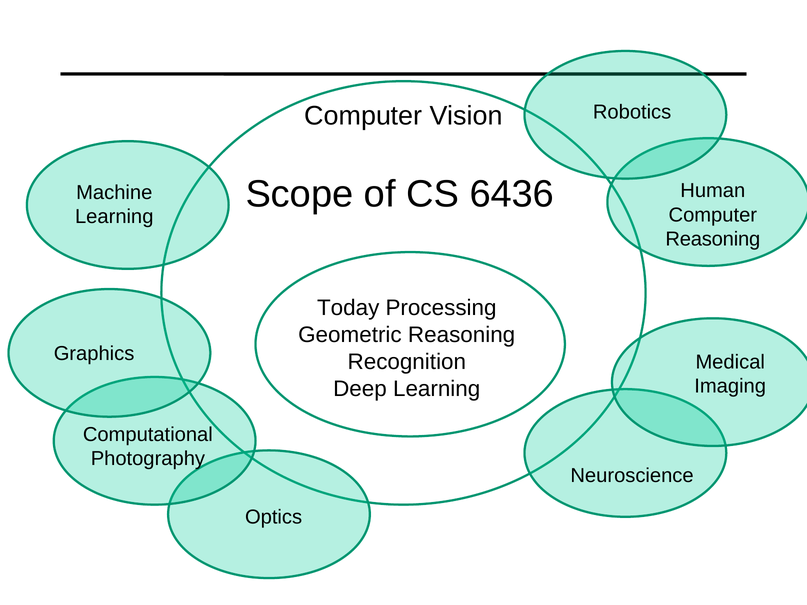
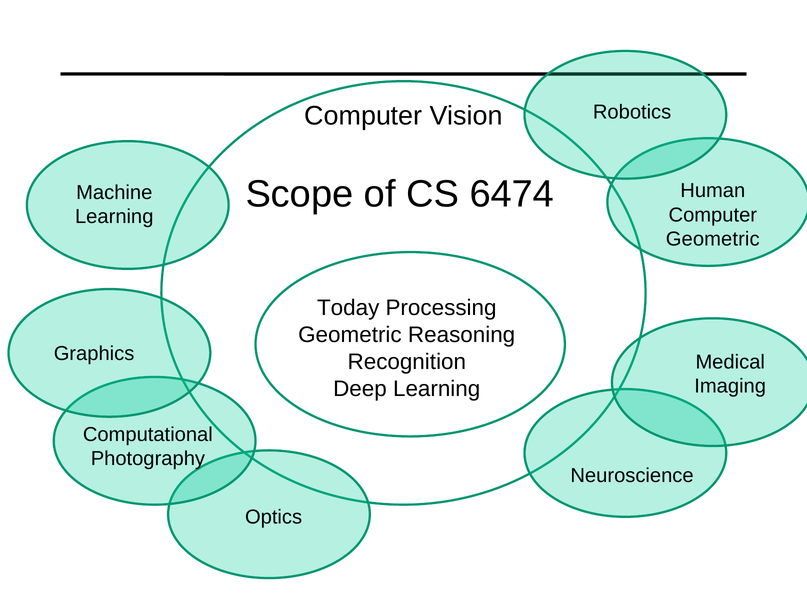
6436: 6436 -> 6474 (512, 194)
Reasoning: Reasoning -> Geometric (713, 239)
